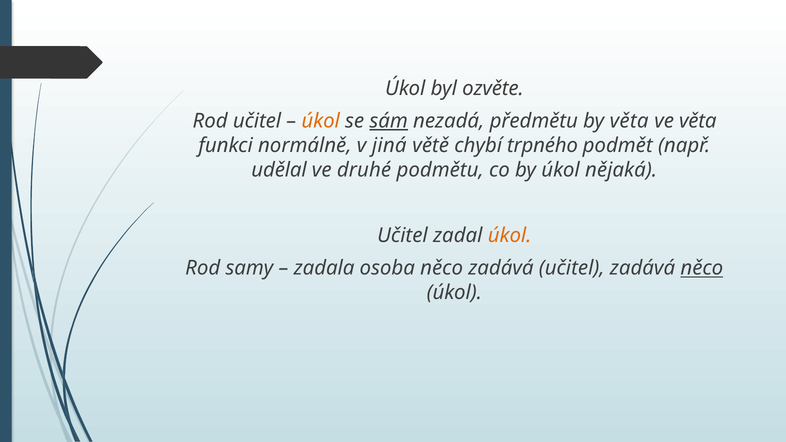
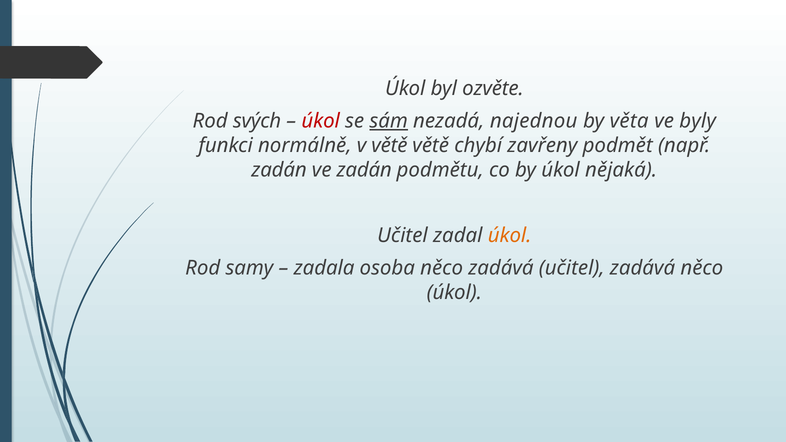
Rod učitel: učitel -> svých (257, 121)
úkol colour: orange -> red (321, 121)
předmětu: předmětu -> najednou (534, 121)
ve věta: věta -> byly (698, 121)
v jiná: jiná -> větě (389, 146)
trpného: trpného -> zavřeny (542, 146)
udělal: udělal -> zadán (279, 170)
ve druhé: druhé -> zadán (364, 170)
něco underline: present -> none (702, 268)
